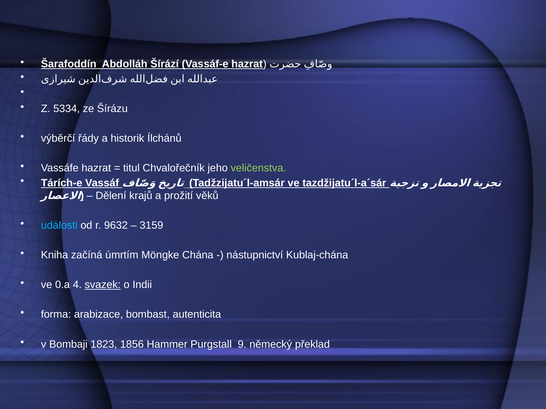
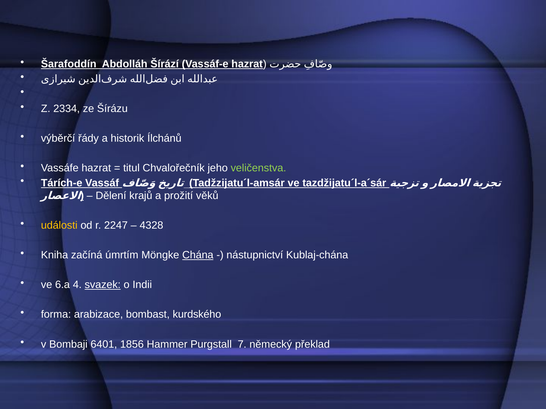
5334: 5334 -> 2334 (67, 109)
události colour: light blue -> yellow (59, 226)
9632: 9632 -> 2247 (116, 226)
3159: 3159 -> 4328 (151, 226)
Chána underline: none -> present (198, 255)
0.a: 0.a -> 6.a (63, 285)
autenticita: autenticita -> kurdského (197, 315)
1823: 1823 -> 6401 (104, 345)
9: 9 -> 7 (242, 345)
